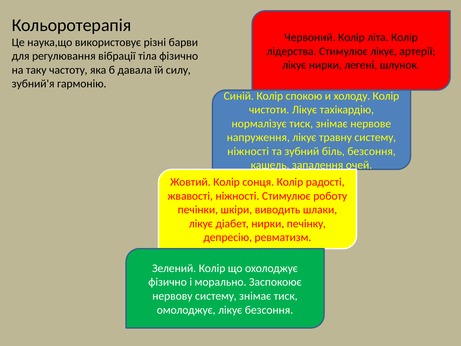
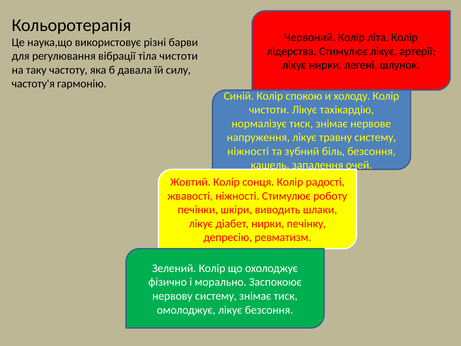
тіла фізично: фізично -> чистоти (179, 56)
зубний'я: зубний'я -> частоту'я (33, 84)
